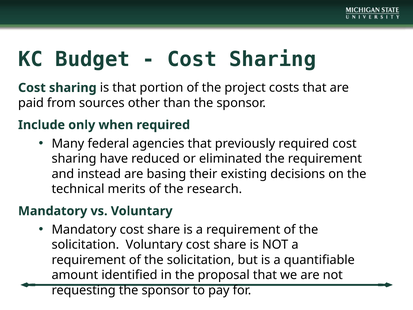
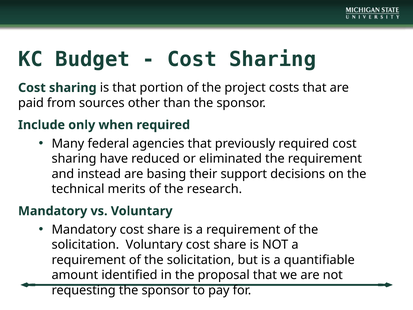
existing: existing -> support (244, 174)
